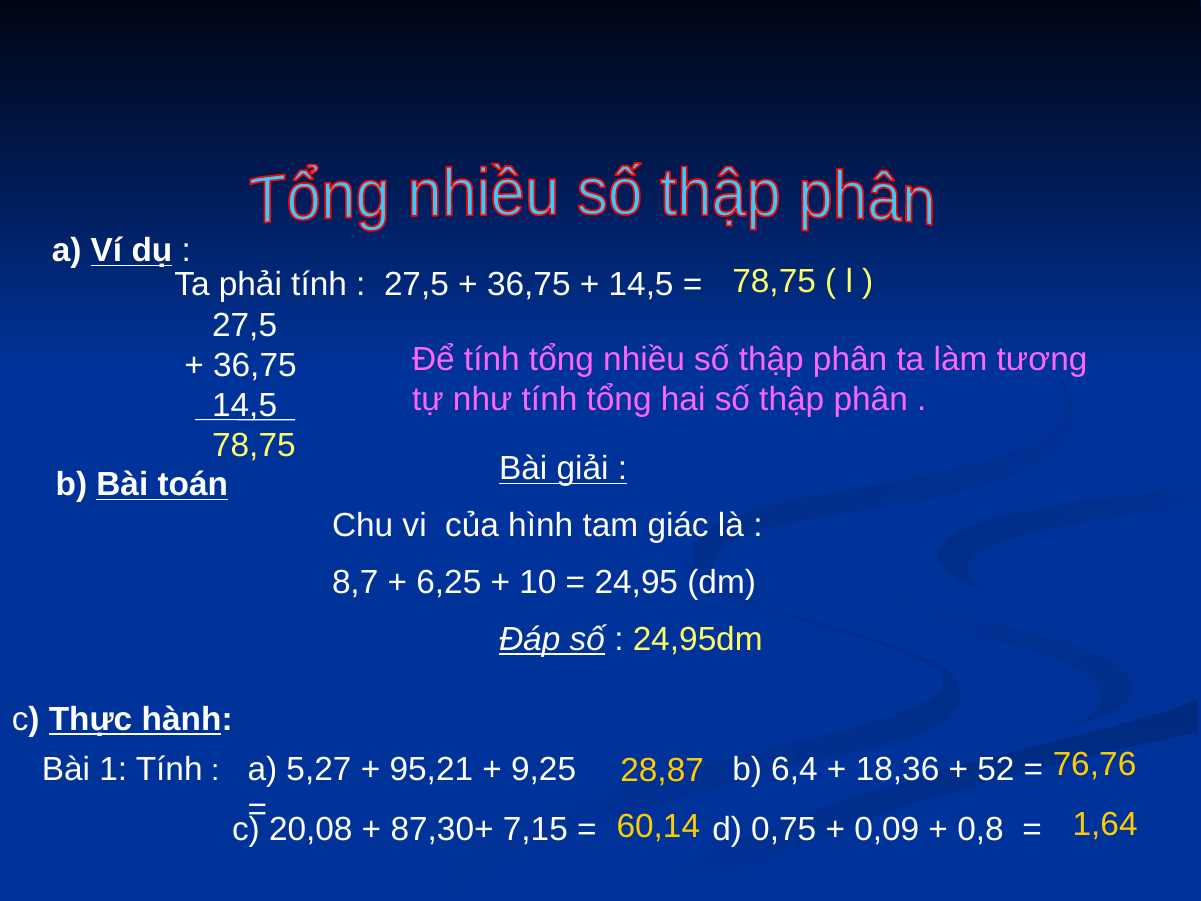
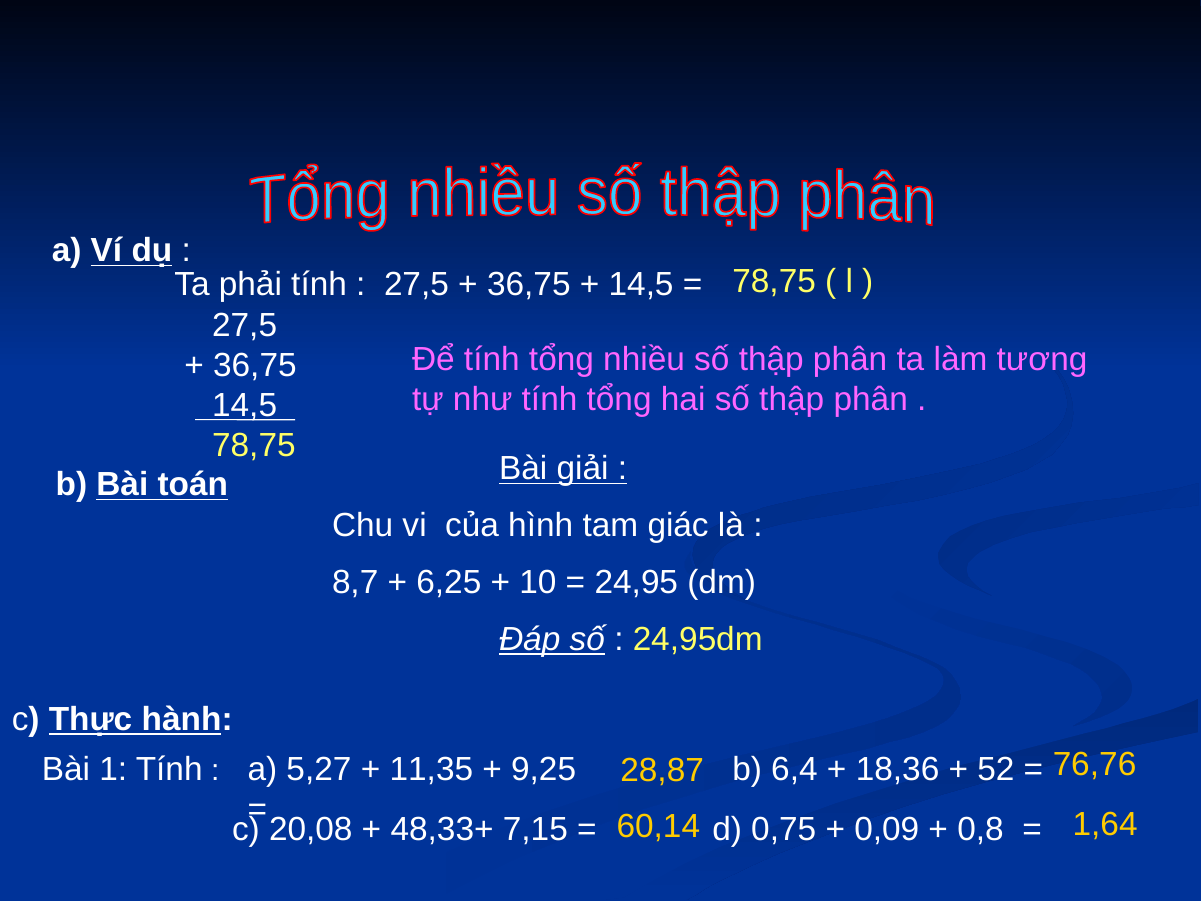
95,21: 95,21 -> 11,35 (431, 769)
87,30+: 87,30+ -> 48,33+ (442, 829)
